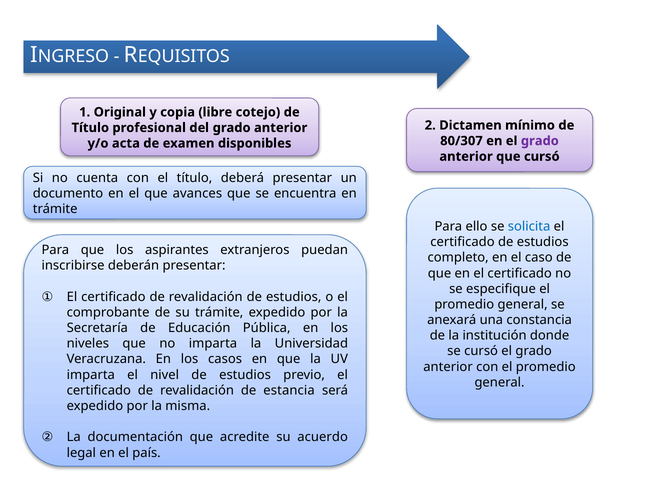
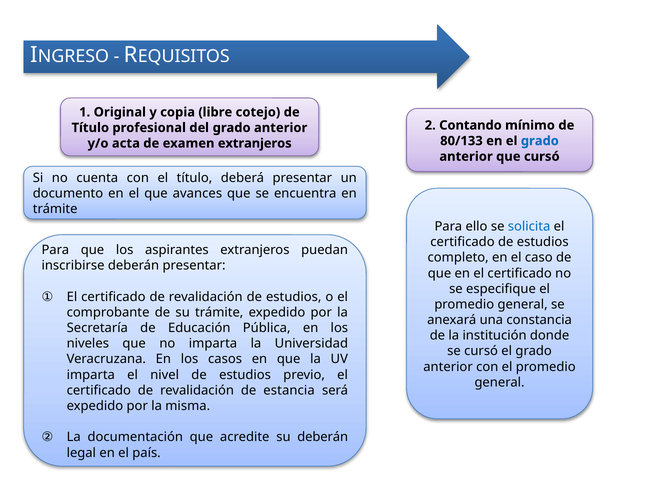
Dictamen: Dictamen -> Contando (470, 125)
80/307: 80/307 -> 80/133 (461, 141)
grado colour: purple -> blue (540, 141)
examen disponibles: disponibles -> extranjeros (255, 144)
su acuerdo: acuerdo -> deberán (323, 438)
